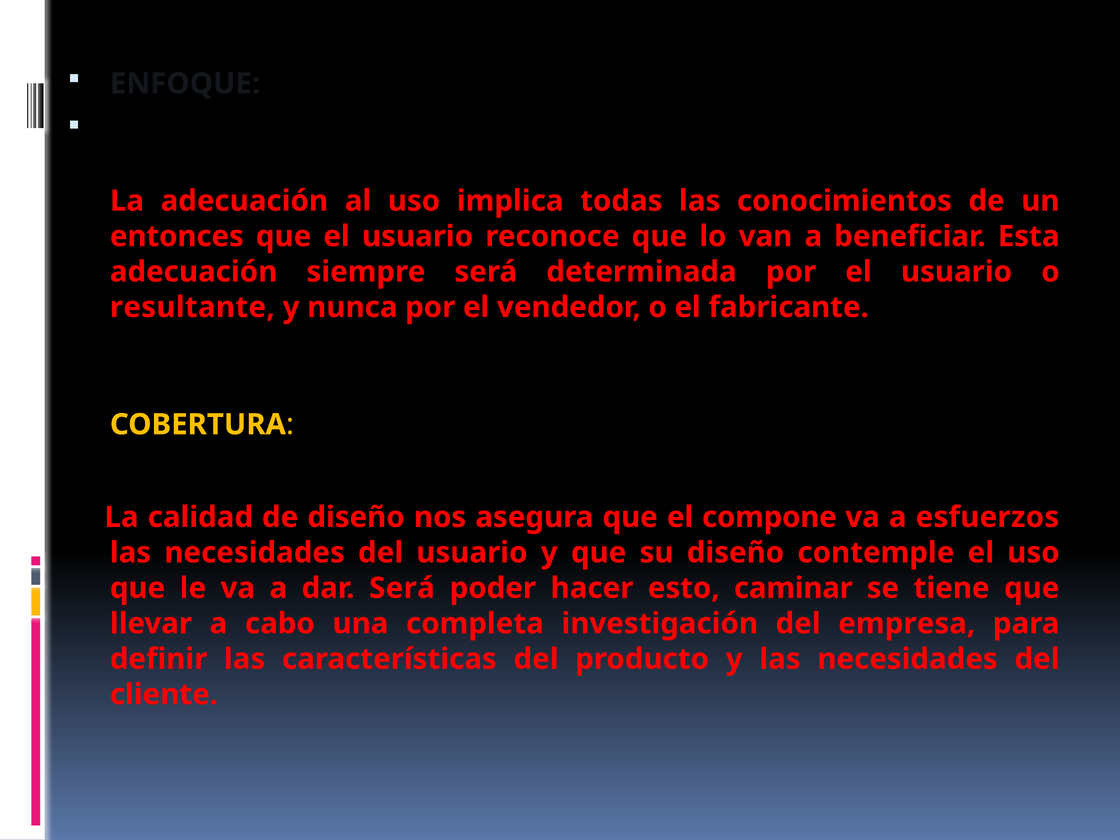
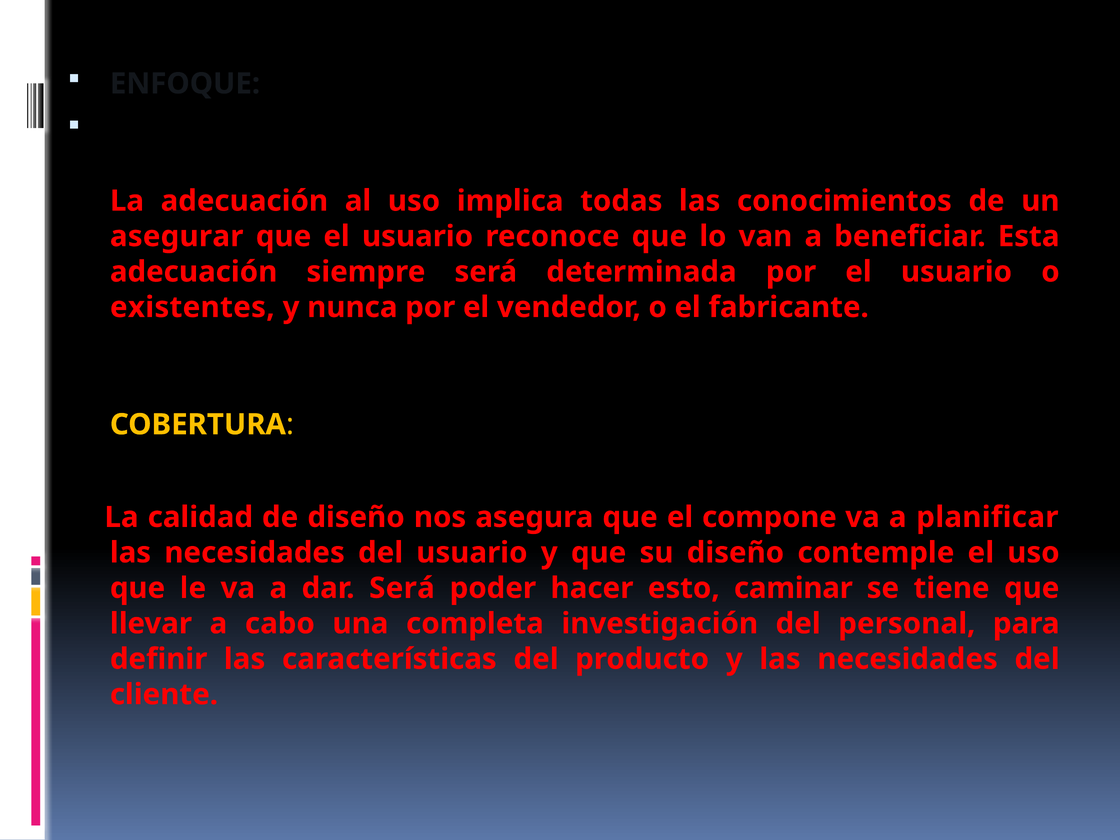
entonces: entonces -> asegurar (177, 236)
resultante: resultante -> existentes (192, 307)
esfuerzos: esfuerzos -> planificar (987, 517)
empresa: empresa -> personal (907, 624)
